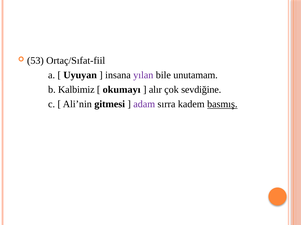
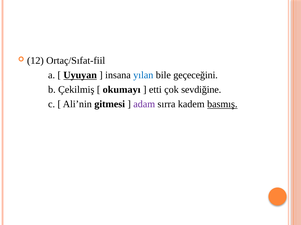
53: 53 -> 12 (35, 61)
Uyuyan underline: none -> present (80, 75)
yılan colour: purple -> blue (143, 75)
unutamam: unutamam -> geçeceğini (196, 75)
Kalbimiz: Kalbimiz -> Çekilmiş (76, 90)
alır: alır -> etti (155, 90)
